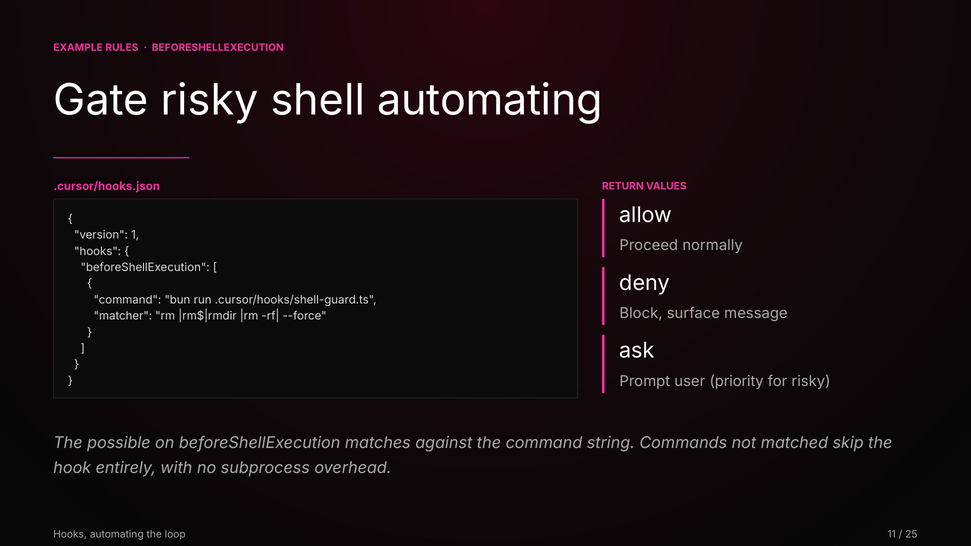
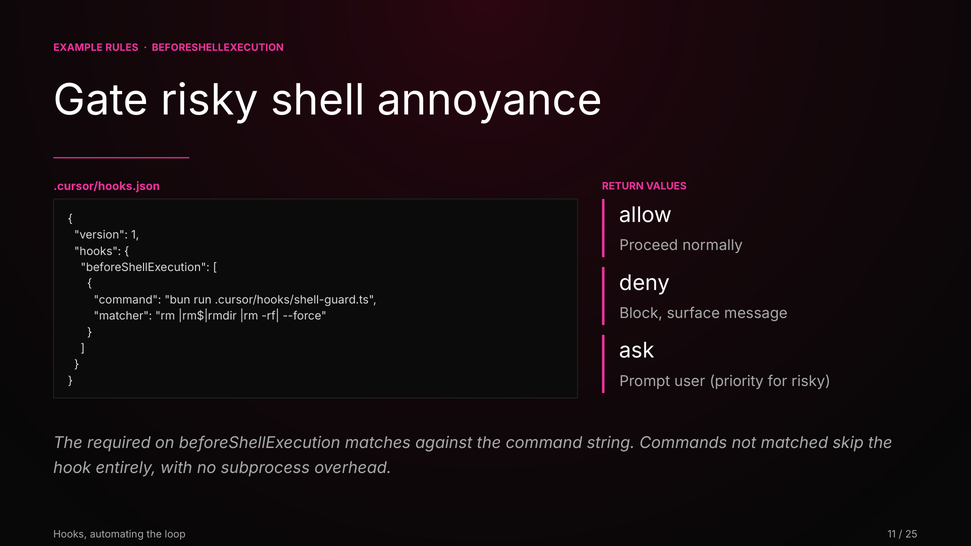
shell automating: automating -> annoyance (490, 101)
possible: possible -> required (119, 443)
